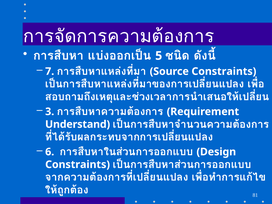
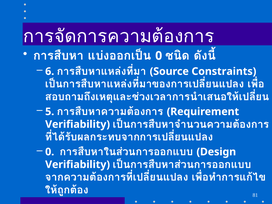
5: 5 -> 0 (159, 56)
7: 7 -> 6 (50, 71)
3: 3 -> 5 (50, 112)
Understand: Understand -> Verifiability (78, 124)
6: 6 -> 0 (50, 152)
Constraints: Constraints -> Verifiability (78, 165)
